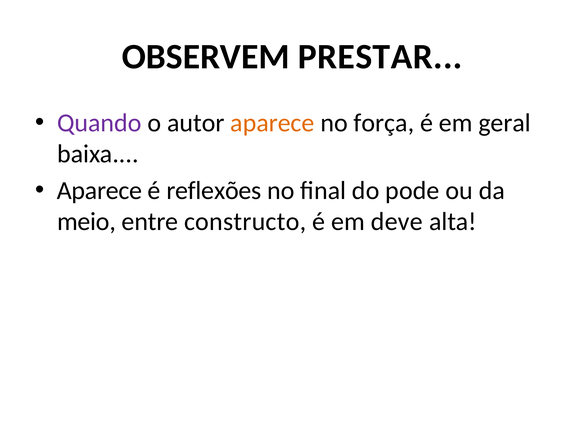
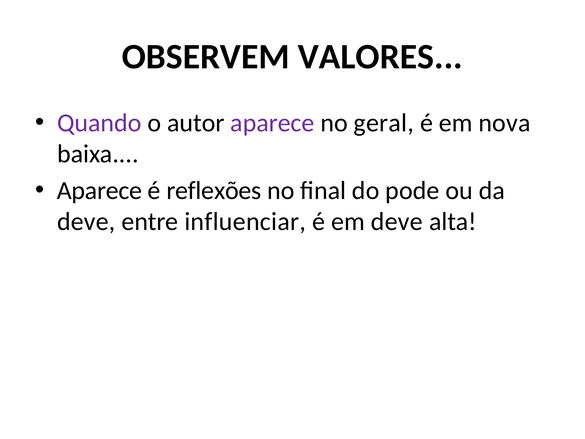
PRESTAR: PRESTAR -> VALORES (380, 57)
aparece colour: orange -> purple (272, 123)
força: força -> geral (384, 123)
geral: geral -> nova (505, 123)
meio: meio -> deve (86, 222)
constructo: constructo -> influenciar (245, 222)
